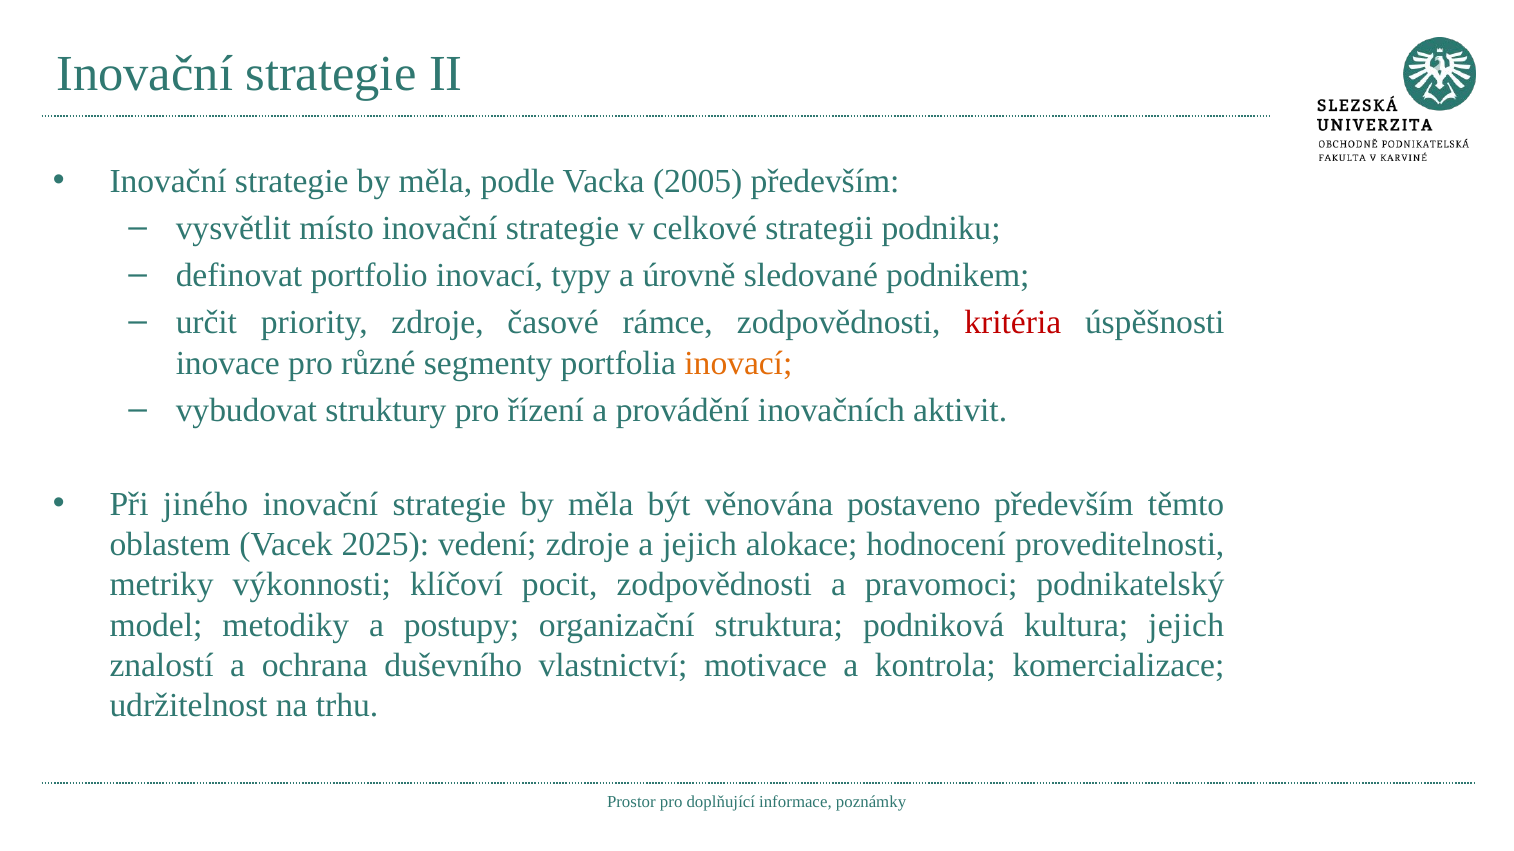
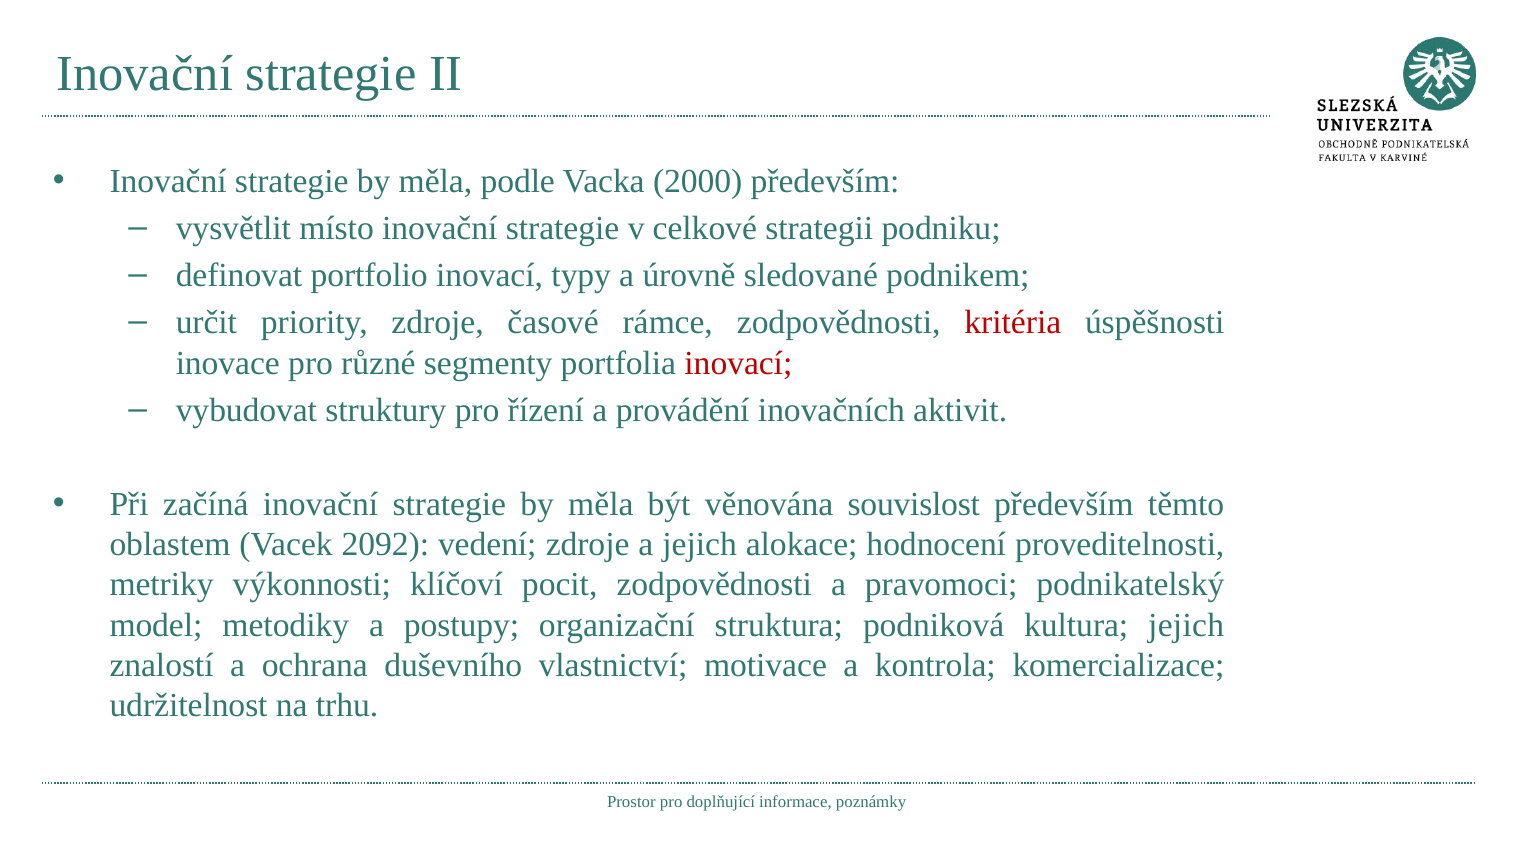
2005: 2005 -> 2000 (698, 182)
inovací colour: orange -> red (738, 363)
jiného: jiného -> začíná (206, 505)
postaveno: postaveno -> souvislost (914, 505)
2025: 2025 -> 2092 (385, 545)
